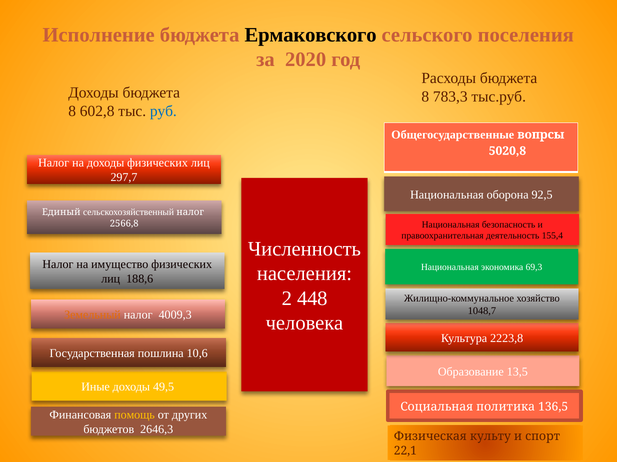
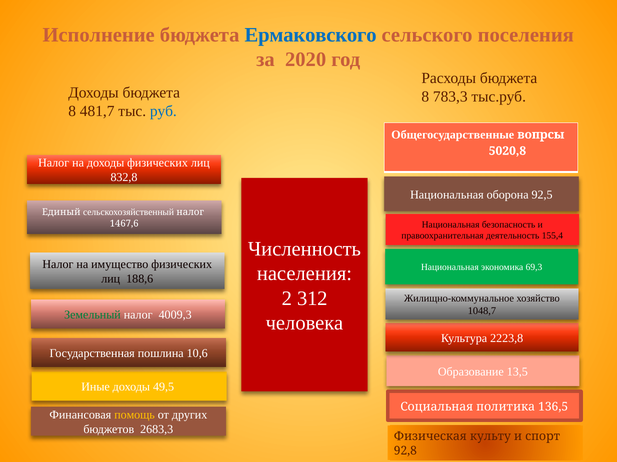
Ермаковского colour: black -> blue (311, 35)
602,8: 602,8 -> 481,7 (97, 111)
297,7: 297,7 -> 832,8 (124, 178)
2566,8: 2566,8 -> 1467,6 (124, 224)
448: 448 -> 312 (312, 299)
Земельный colour: orange -> green (92, 315)
2646,3: 2646,3 -> 2683,3 (157, 430)
22,1: 22,1 -> 92,8 (405, 452)
